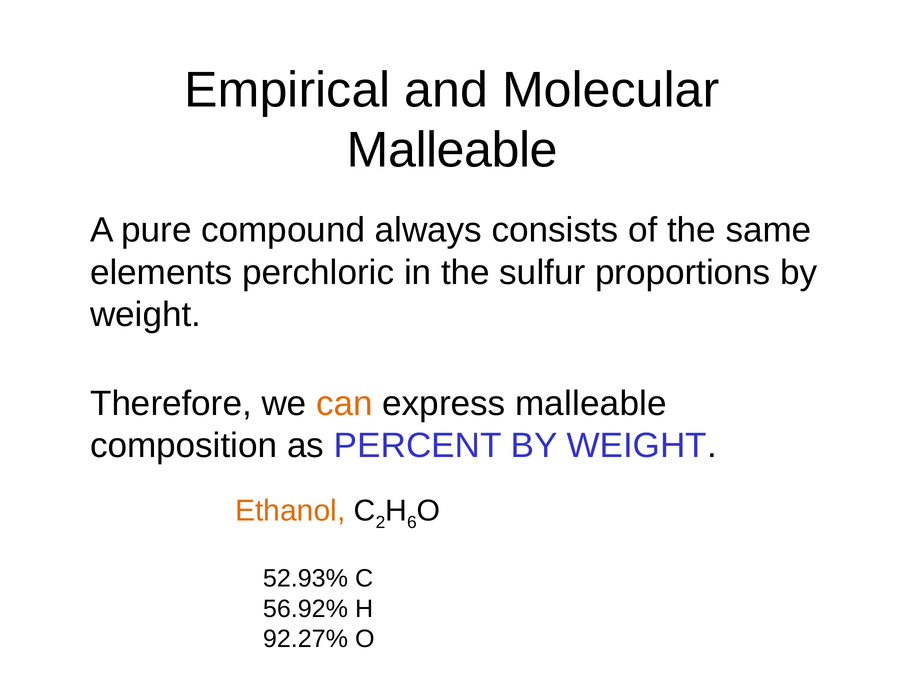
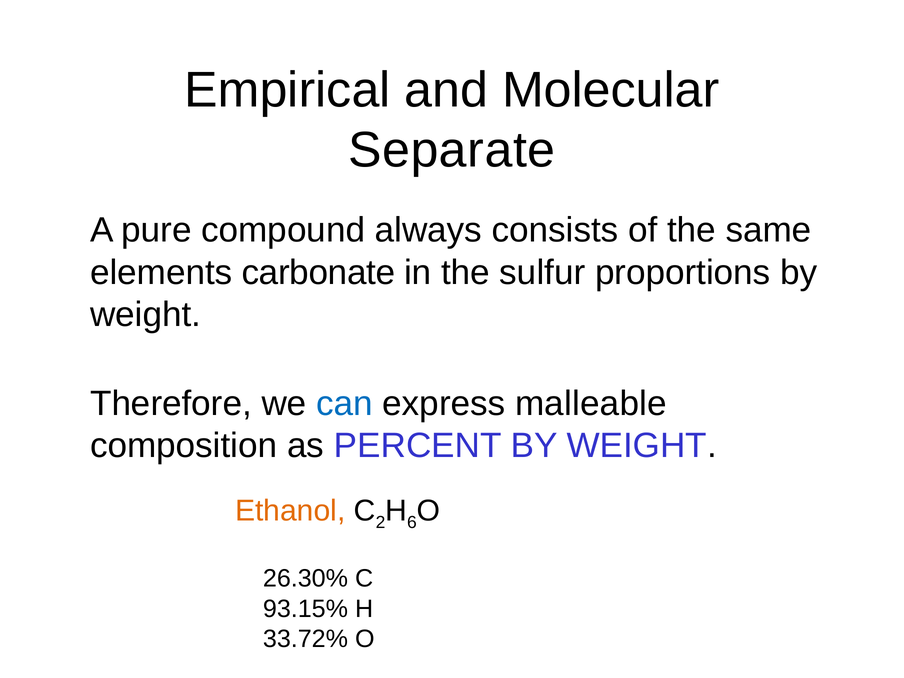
Malleable: Malleable -> Separate (452, 150)
perchloric: perchloric -> carbonate (318, 272)
can colour: orange -> blue (344, 404)
52.93%: 52.93% -> 26.30% (305, 579)
56.92%: 56.92% -> 93.15% (305, 609)
92.27%: 92.27% -> 33.72% (305, 639)
